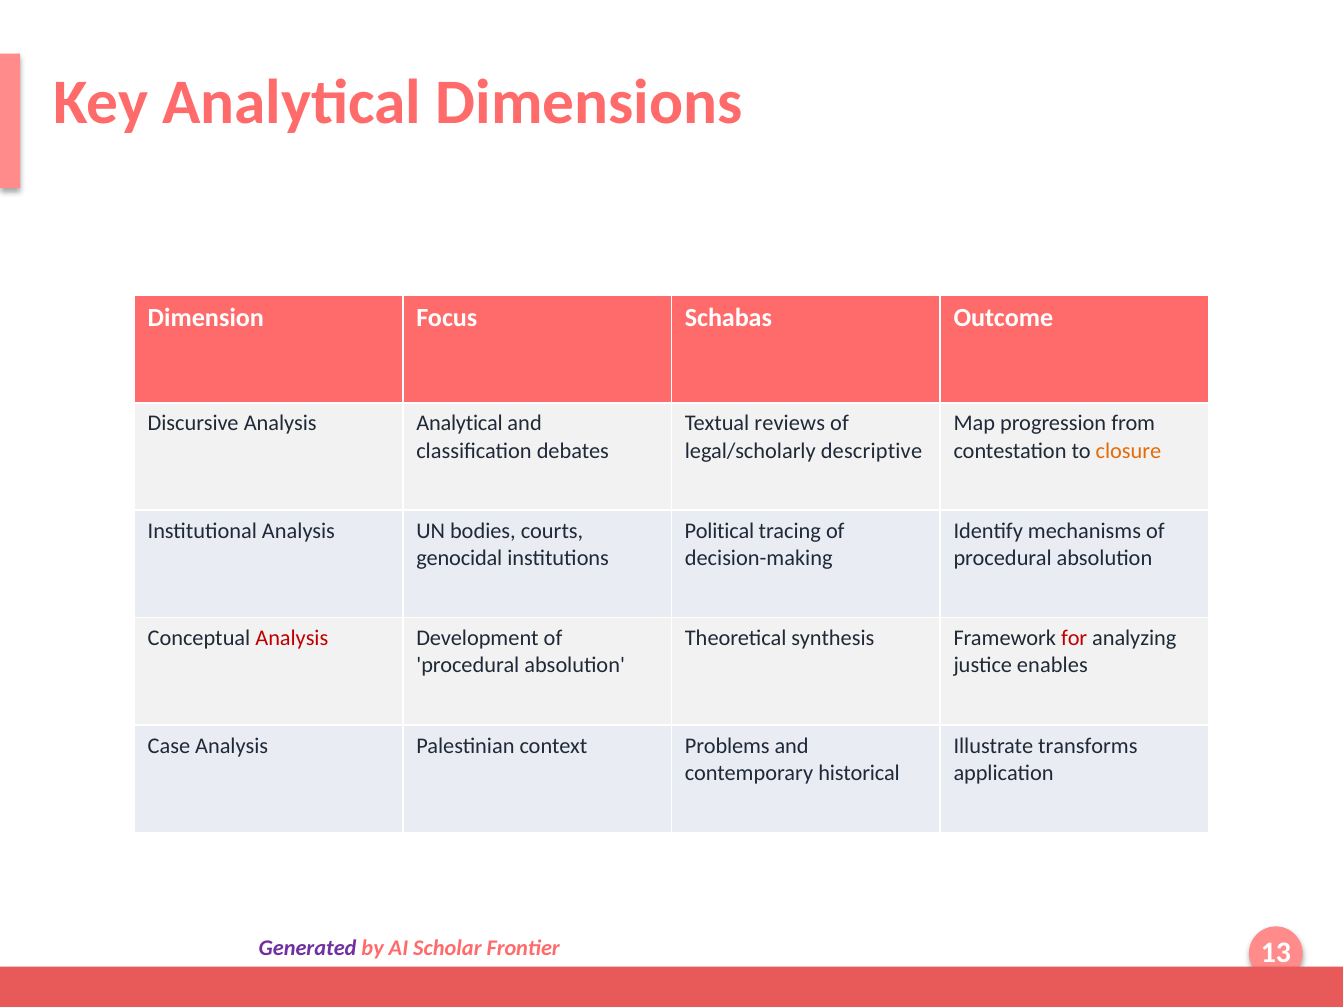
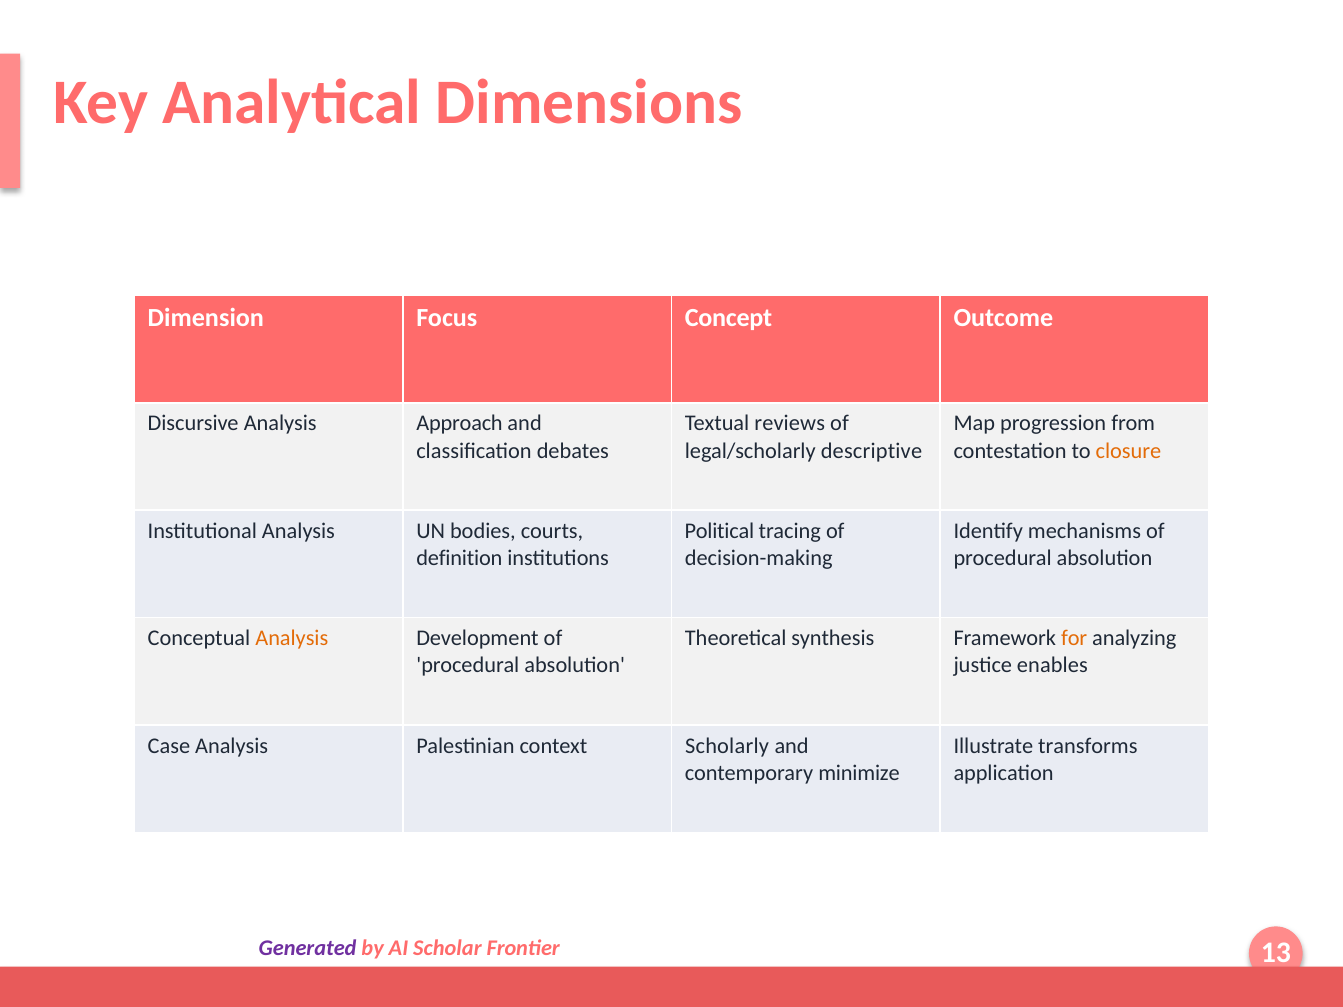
Schabas: Schabas -> Concept (729, 318)
Analysis Analytical: Analytical -> Approach (460, 423)
genocidal: genocidal -> definition (459, 558)
Analysis colour: red -> orange (292, 638)
for colour: red -> orange (1074, 638)
Problems: Problems -> Scholarly (727, 746)
historical: historical -> minimize (859, 773)
